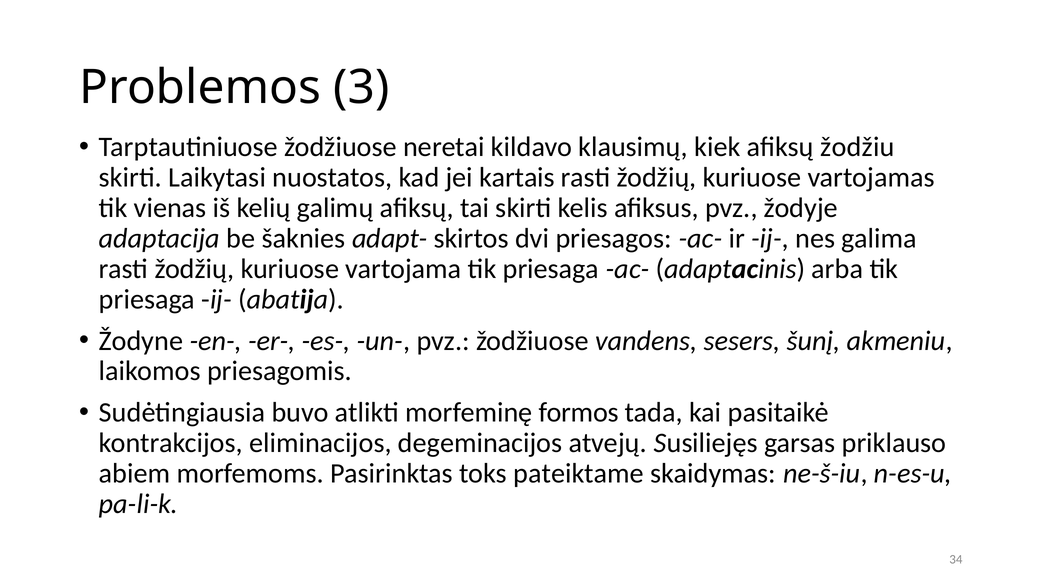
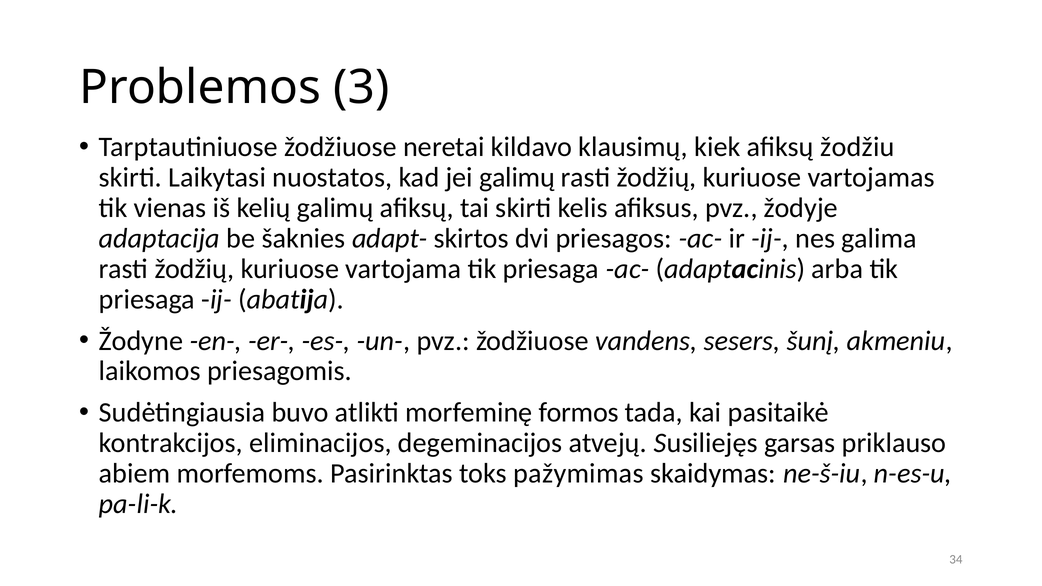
jei kartais: kartais -> galimų (517, 178)
pateiktame: pateiktame -> pažymimas (578, 473)
